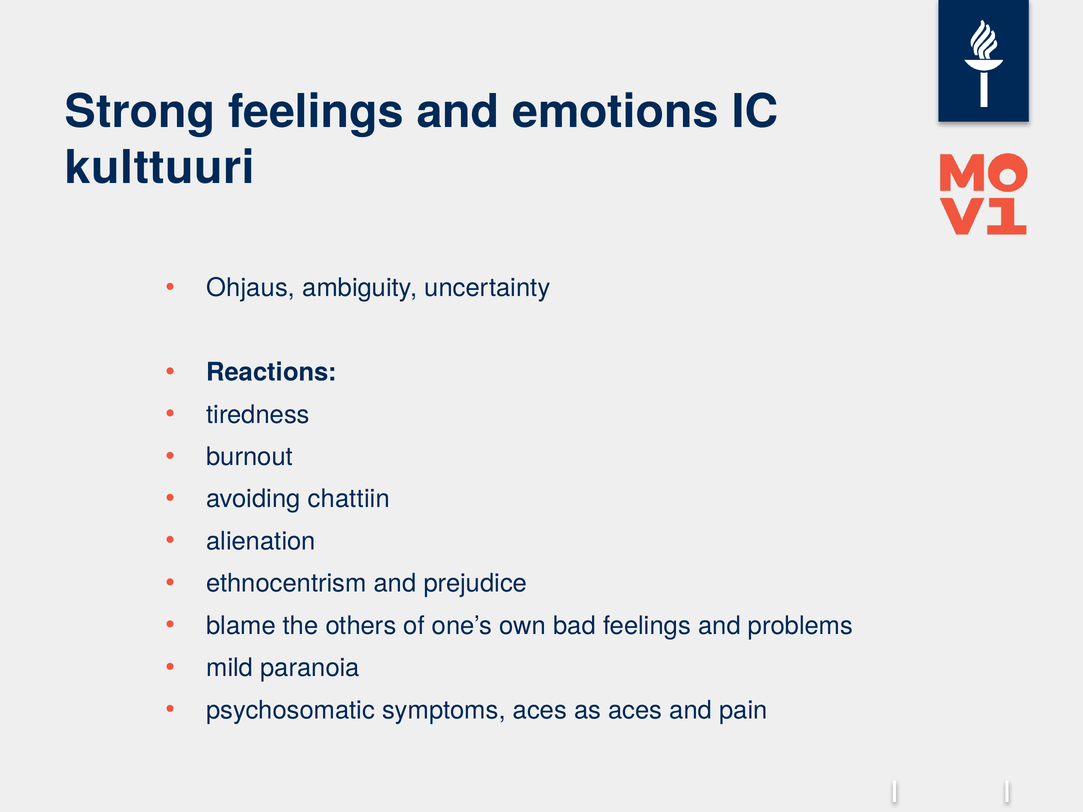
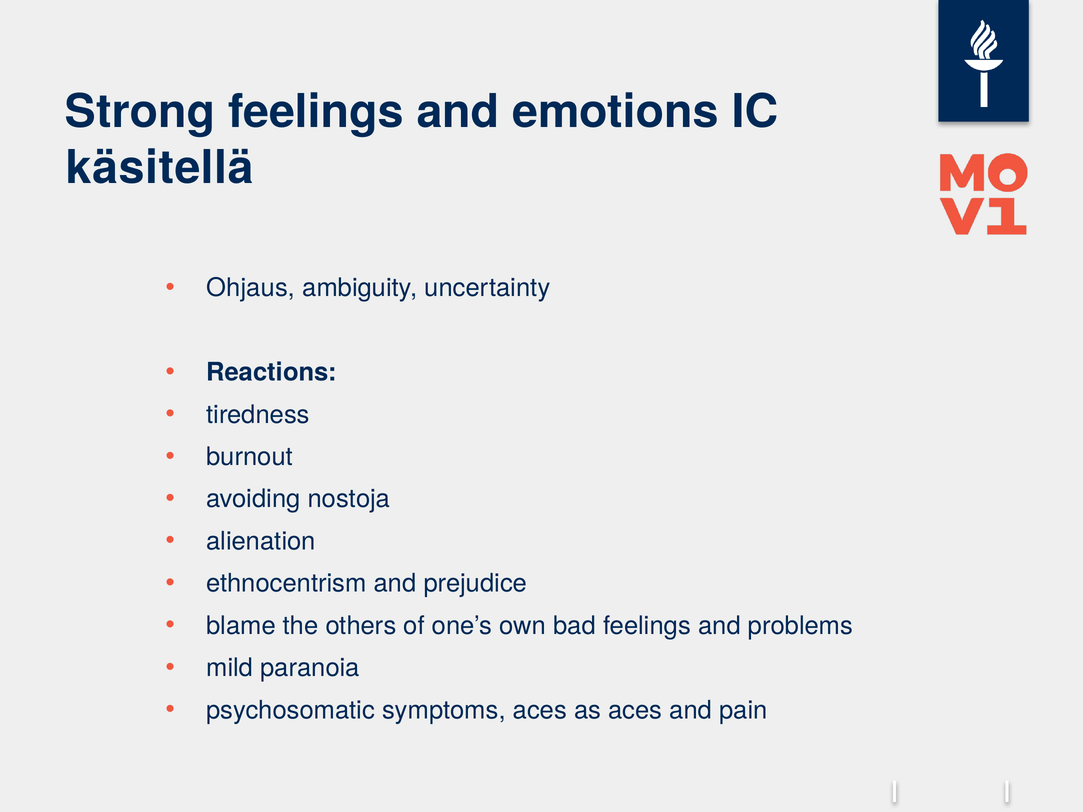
kulttuuri: kulttuuri -> käsitellä (160, 168)
chattiin: chattiin -> nostoja (349, 499)
